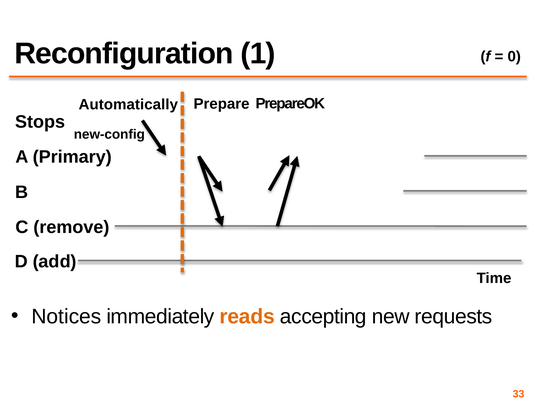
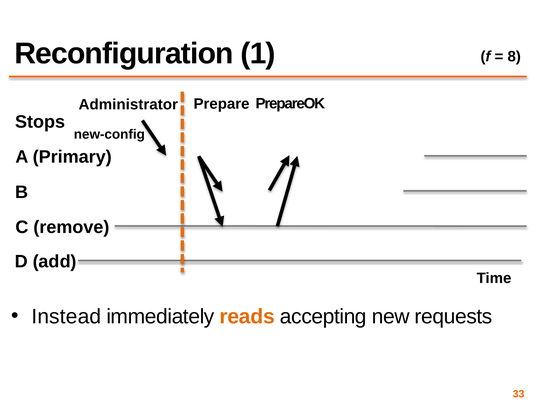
0: 0 -> 8 (514, 56)
Automatically: Automatically -> Administrator (128, 104)
Notices: Notices -> Instead (66, 317)
